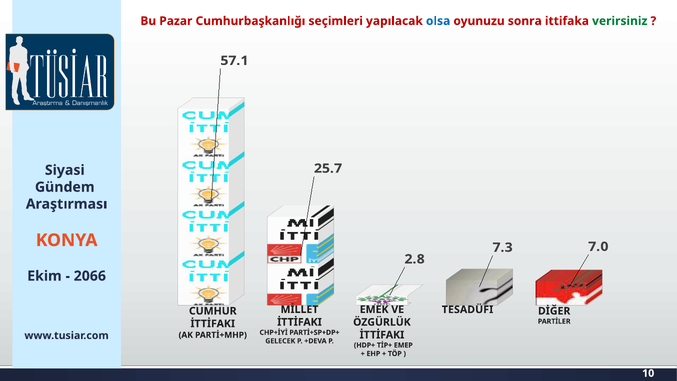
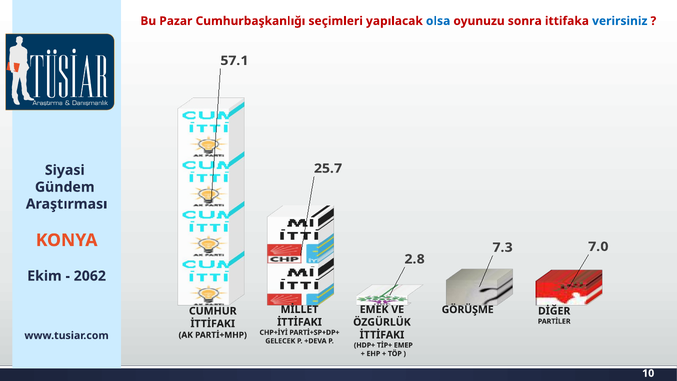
verirsiniz colour: green -> blue (620, 21)
2066: 2066 -> 2062 (90, 276)
TESADÜFI: TESADÜFI -> GÖRÜŞME (468, 309)
